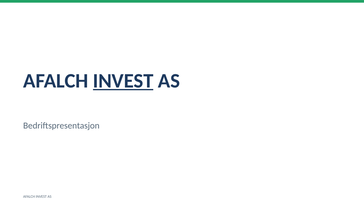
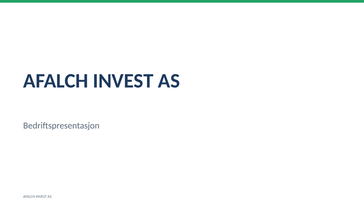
INVEST underline: present -> none (123, 81)
